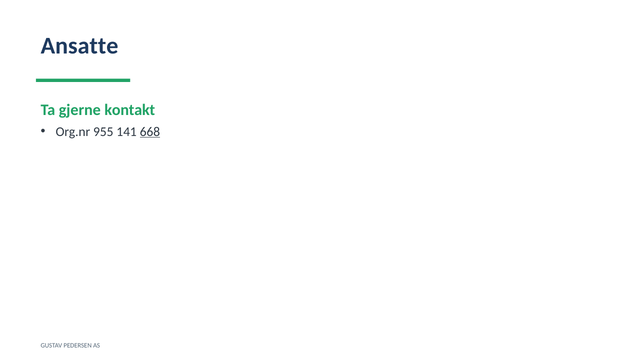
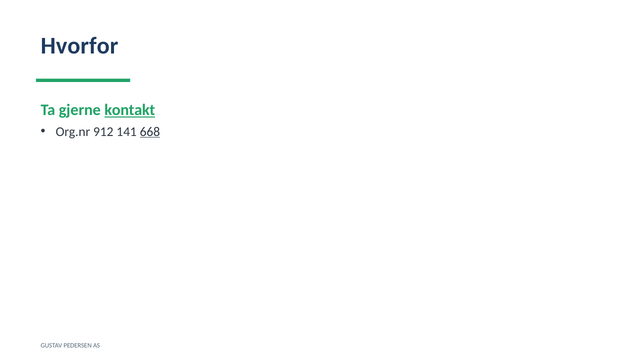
Ansatte: Ansatte -> Hvorfor (79, 46)
kontakt underline: none -> present (130, 110)
955: 955 -> 912 (103, 131)
